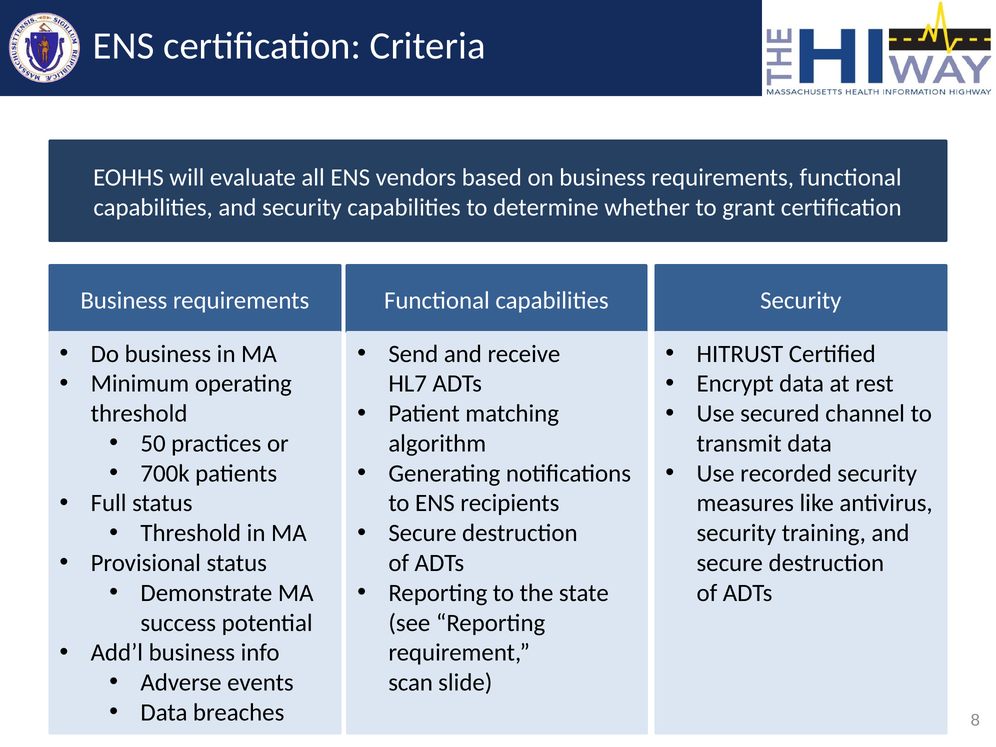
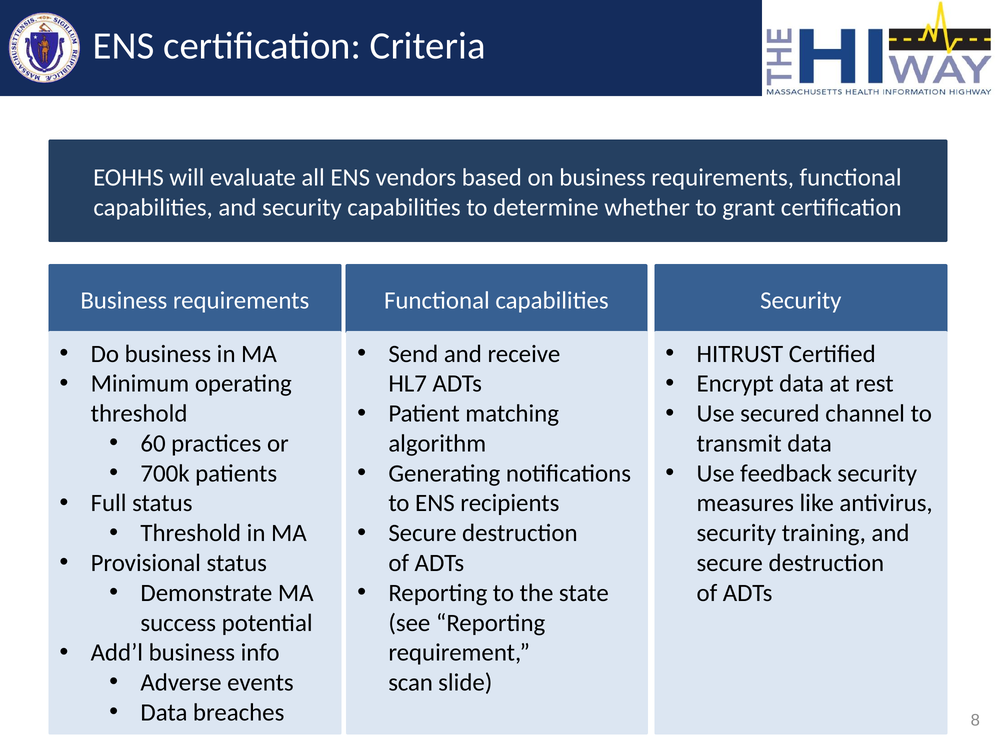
50: 50 -> 60 (153, 444)
recorded: recorded -> feedback (786, 473)
